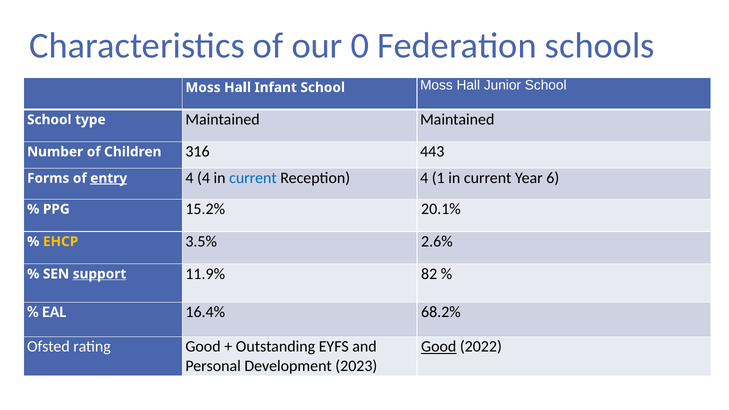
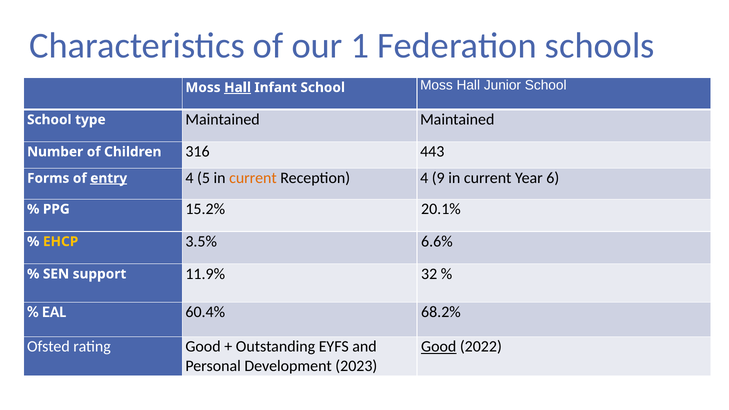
0: 0 -> 1 (360, 46)
Hall underline: none -> present (237, 88)
4 4: 4 -> 5 (204, 178)
current colour: blue -> orange (253, 178)
1: 1 -> 9 (438, 178)
2.6%: 2.6% -> 6.6% (437, 241)
support underline: present -> none (99, 274)
82: 82 -> 32 (429, 274)
16.4%: 16.4% -> 60.4% (205, 312)
